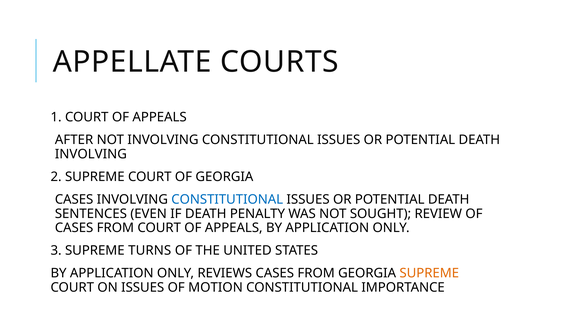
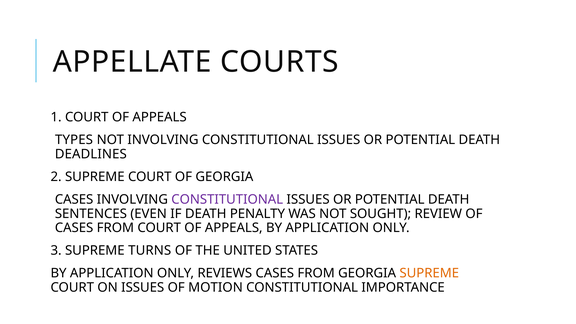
AFTER: AFTER -> TYPES (74, 140)
INVOLVING: INVOLVING -> DEADLINES (91, 154)
CONSTITUTIONAL colour: blue -> purple (227, 199)
